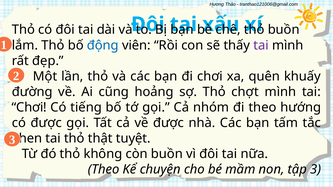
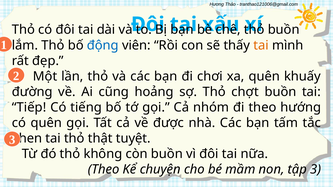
tai colour: purple -> orange (261, 45)
chợt mình: mình -> buồn (280, 92)
Chơi: Chơi -> Tiếp (29, 108)
có được: được -> quên (46, 123)
